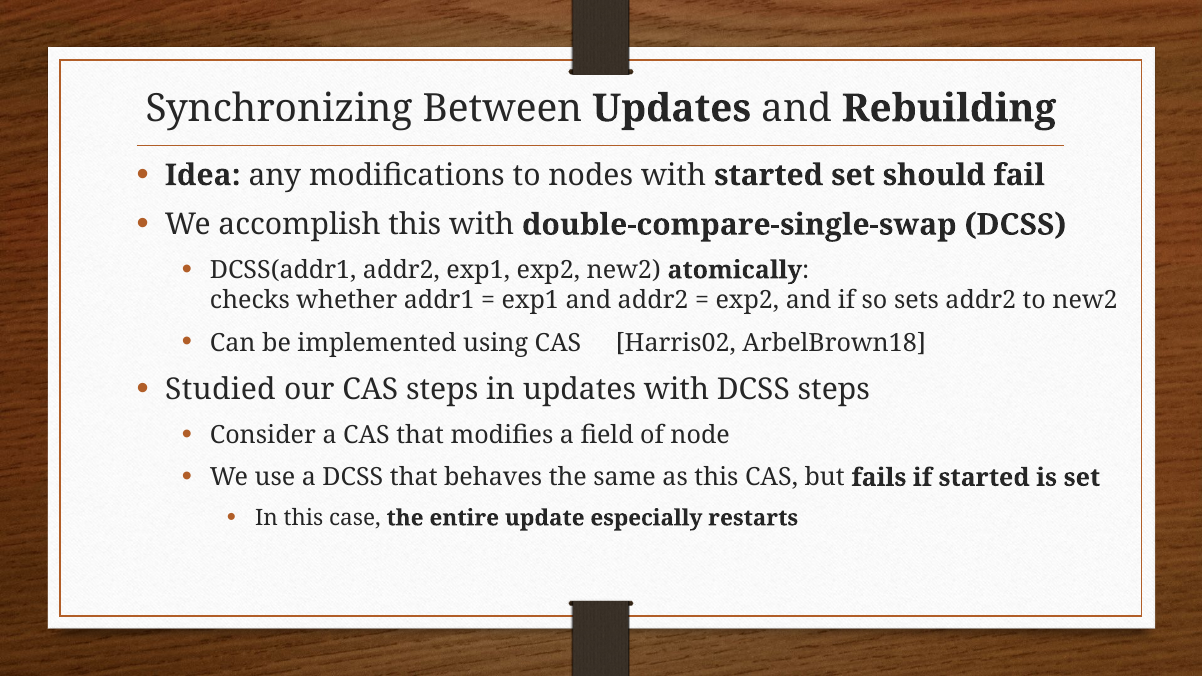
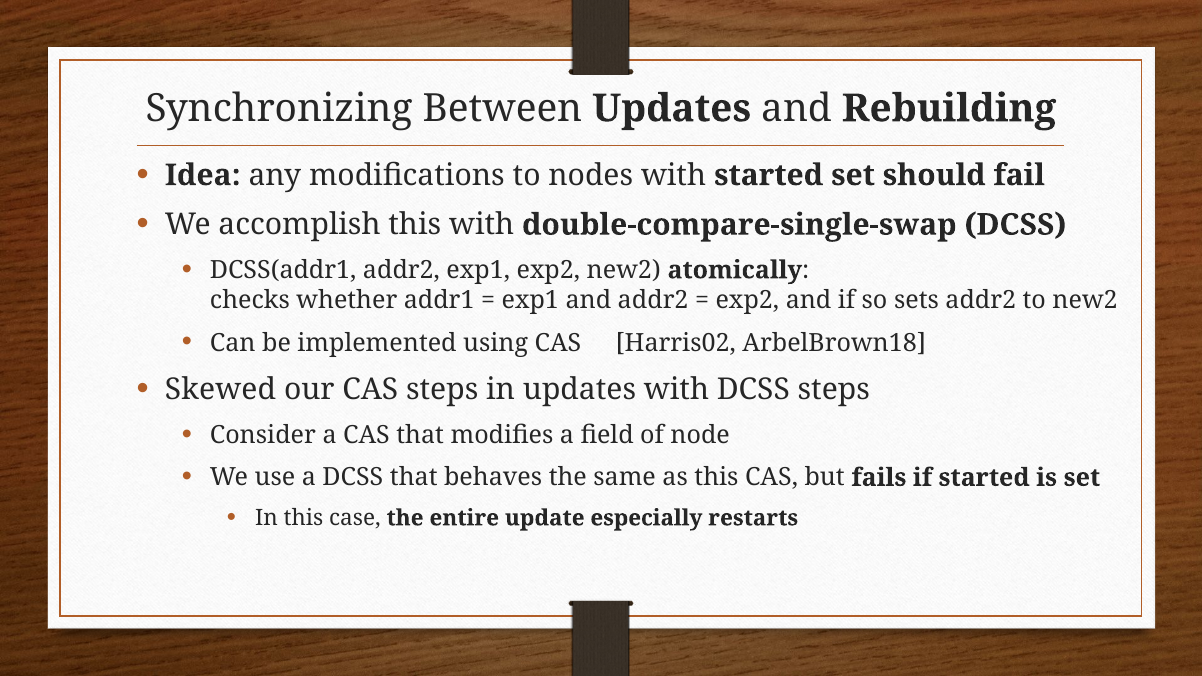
Studied: Studied -> Skewed (220, 390)
